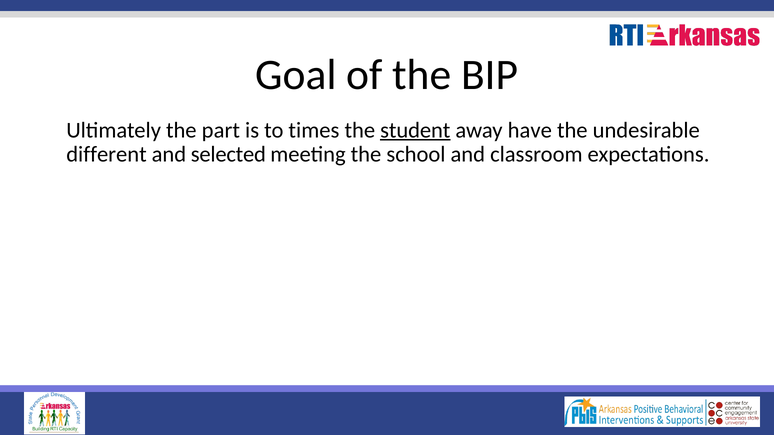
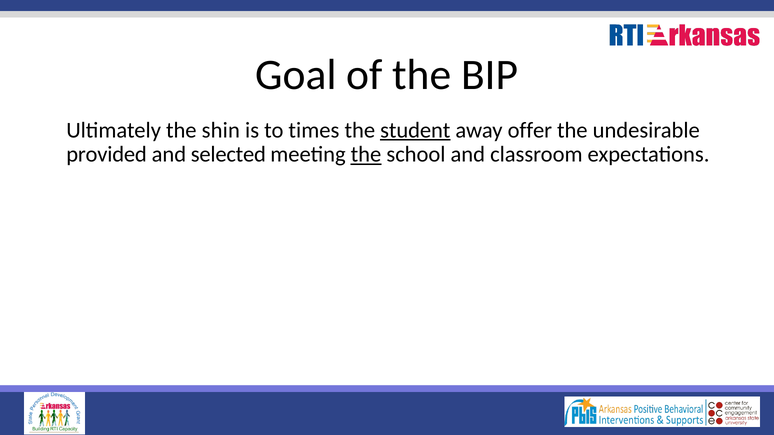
part: part -> shin (221, 130)
have: have -> offer (530, 130)
different: different -> provided (107, 155)
the underline: none -> present (366, 155)
